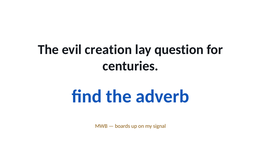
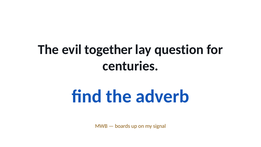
creation: creation -> together (108, 50)
